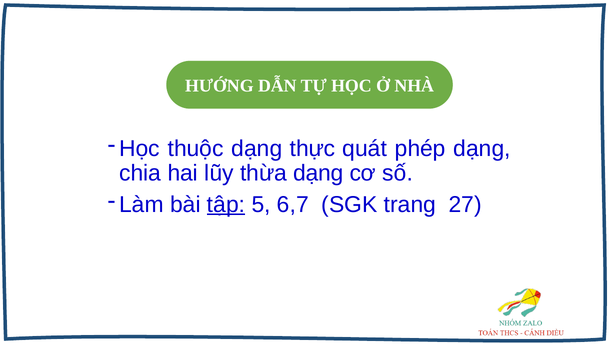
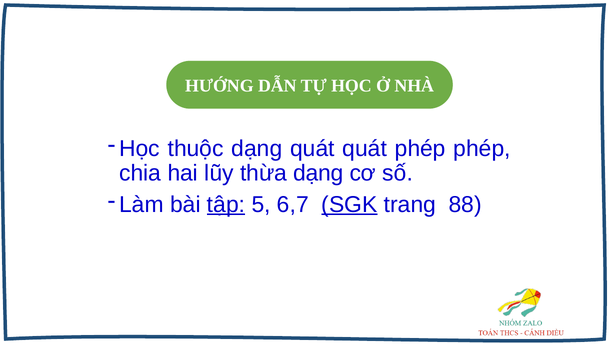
dạng thực: thực -> quát (312, 148)
phép dạng: dạng -> phép (482, 148)
SGK underline: none -> present (349, 204)
27: 27 -> 88 (465, 204)
